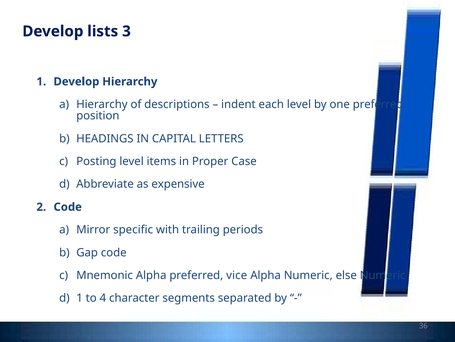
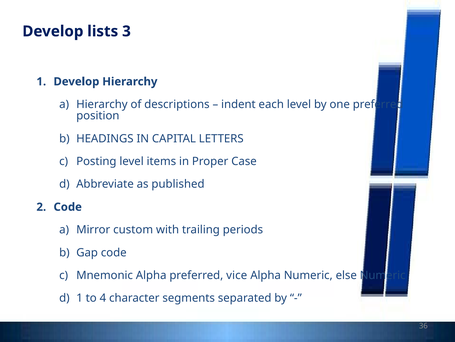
expensive: expensive -> published (178, 184)
specific: specific -> custom (133, 229)
